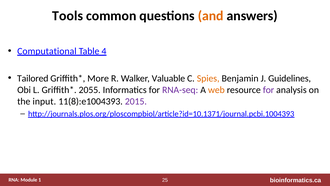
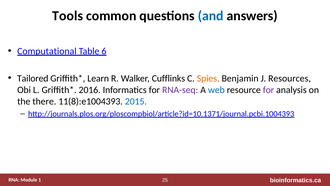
and colour: orange -> blue (211, 16)
4: 4 -> 6 (104, 51)
More: More -> Learn (98, 78)
Valuable: Valuable -> Cufflinks (168, 78)
Guidelines: Guidelines -> Resources (290, 78)
2055: 2055 -> 2016 (90, 90)
web colour: orange -> blue (216, 90)
input: input -> there (44, 101)
2015 colour: purple -> blue (136, 101)
